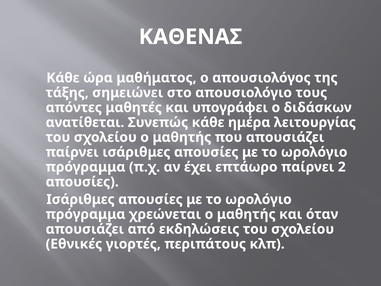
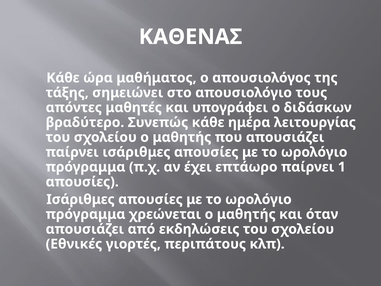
ανατίθεται: ανατίθεται -> βραδύτερο (85, 122)
2: 2 -> 1 (342, 167)
